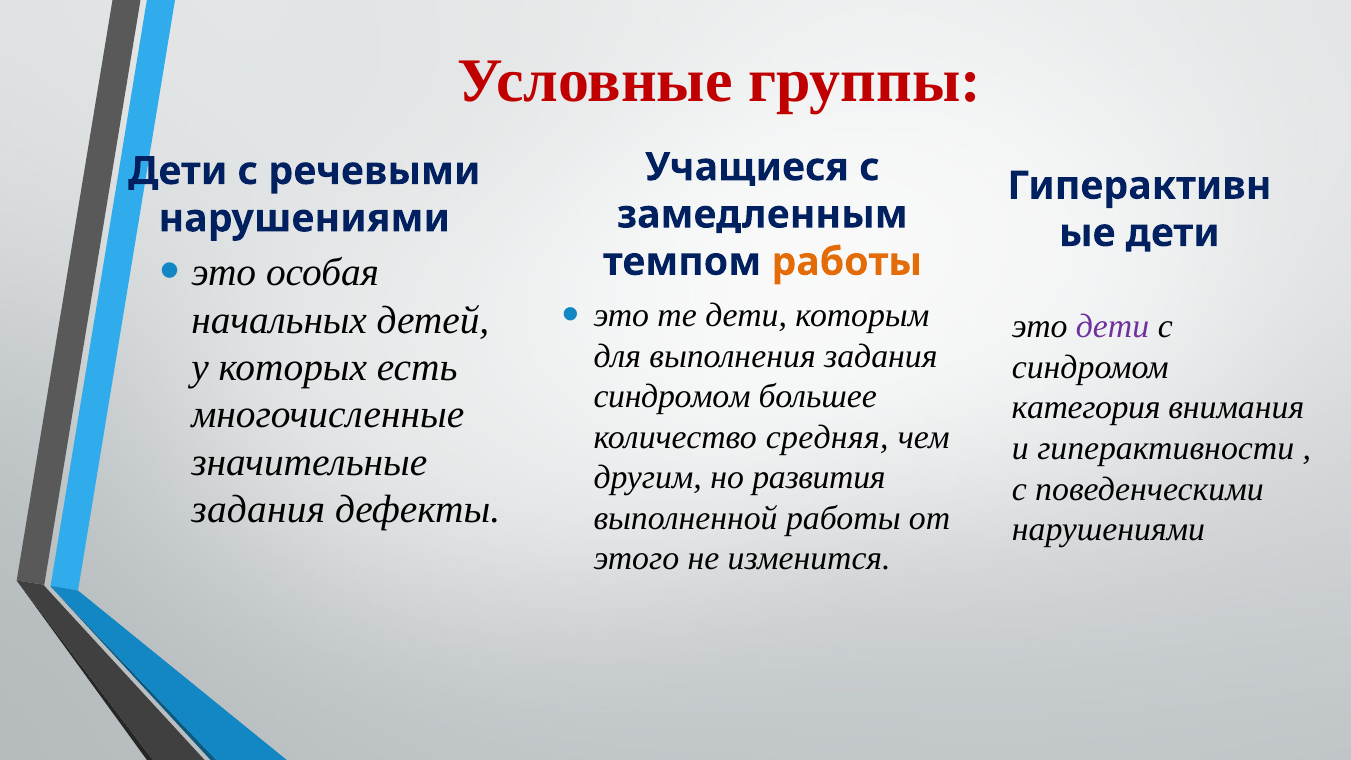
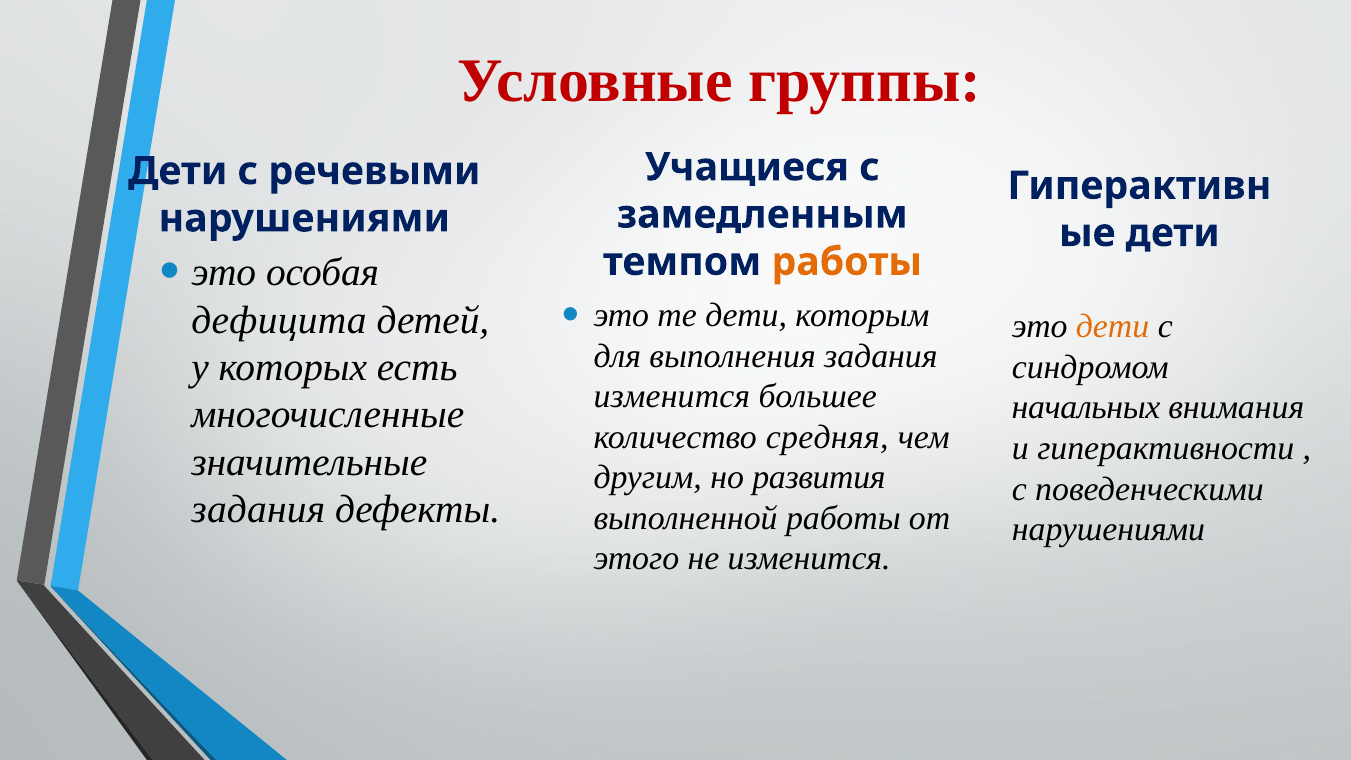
начальных: начальных -> дефицита (279, 320)
дети colour: purple -> orange (1113, 327)
синдромом: синдромом -> изменится (672, 397)
категория: категория -> начальных (1086, 408)
